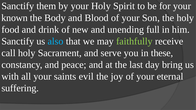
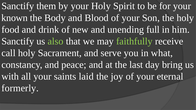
also colour: light blue -> light green (56, 41)
these: these -> what (162, 53)
evil: evil -> laid (86, 77)
suffering: suffering -> formerly (20, 88)
